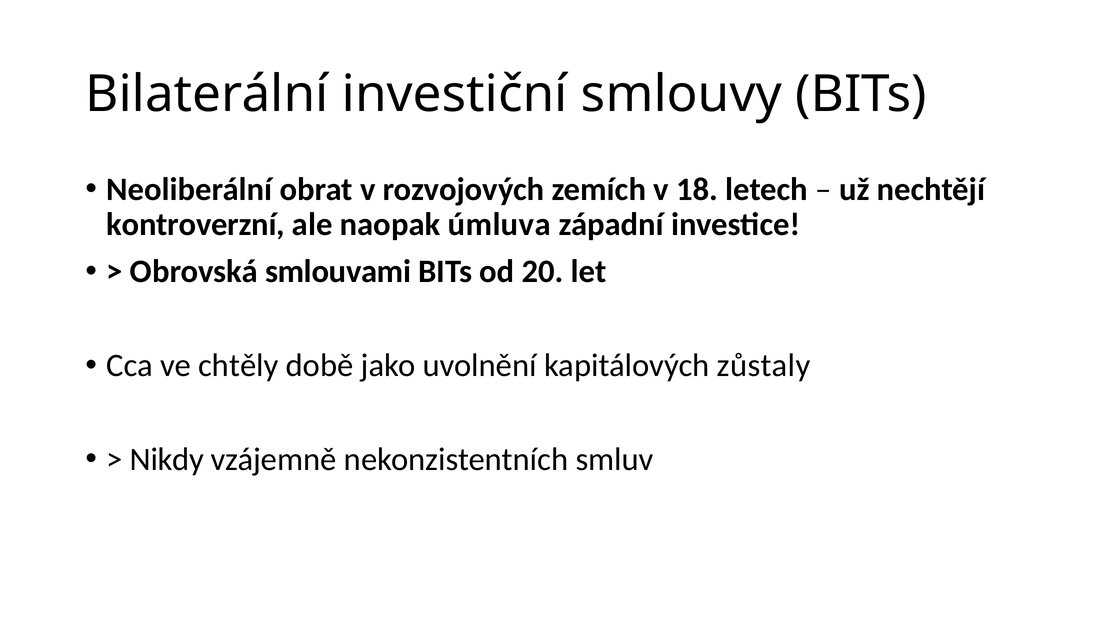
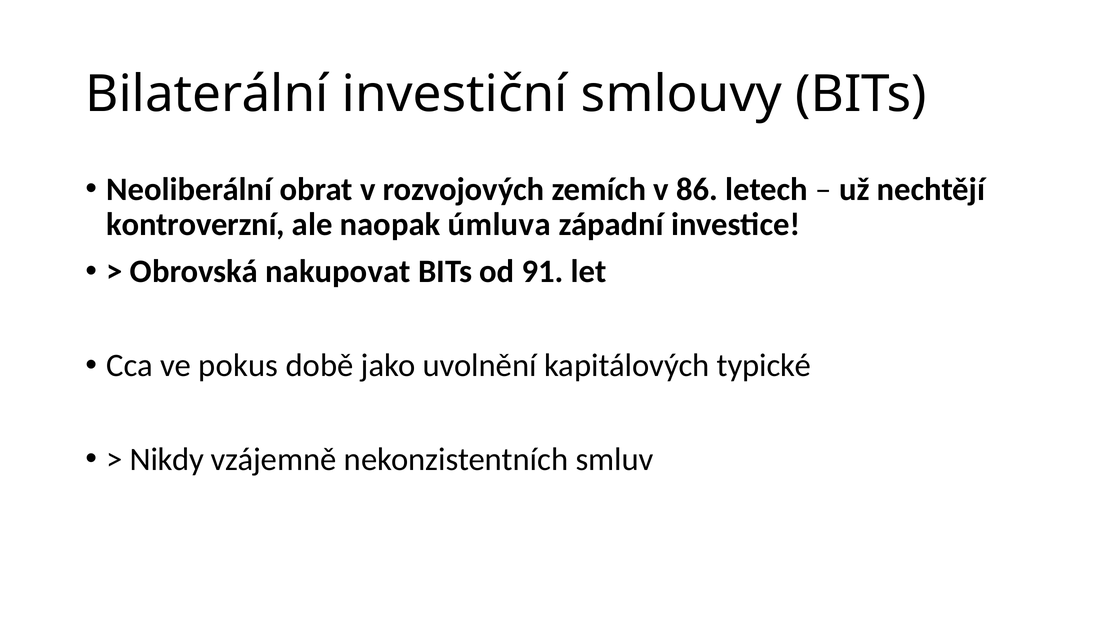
18: 18 -> 86 (697, 189)
smlouvami: smlouvami -> nakupovat (338, 272)
20: 20 -> 91 (543, 272)
chtěly: chtěly -> pokus (238, 366)
zůstaly: zůstaly -> typické (764, 366)
